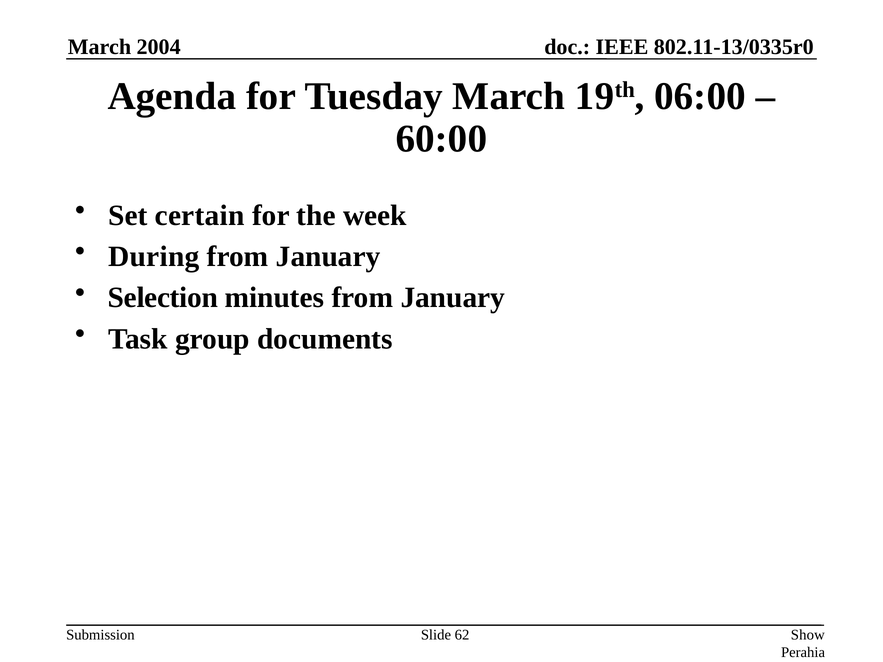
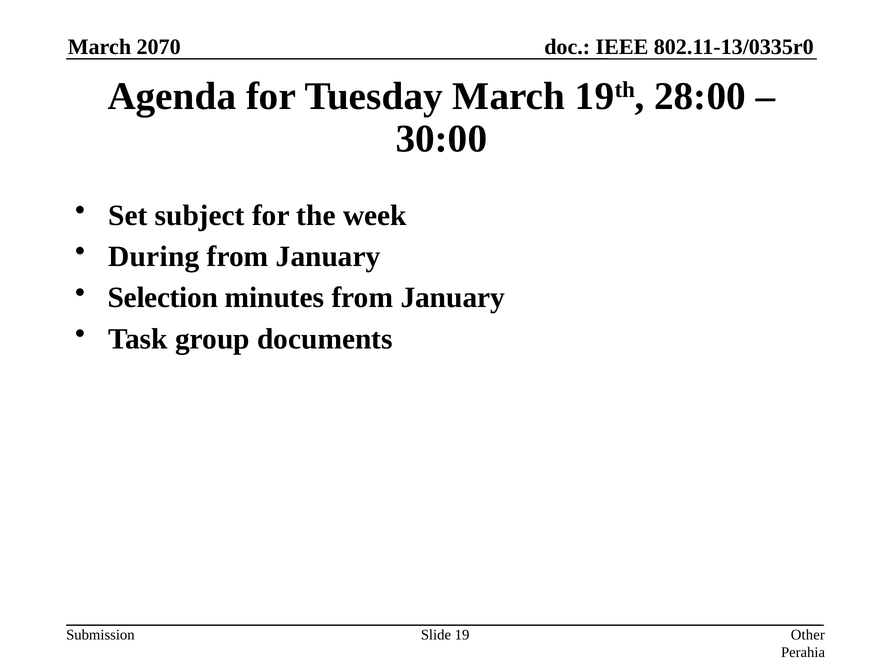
2004: 2004 -> 2070 (159, 47)
06:00: 06:00 -> 28:00 (700, 96)
60:00: 60:00 -> 30:00 (441, 139)
certain: certain -> subject (200, 215)
62: 62 -> 19 (462, 635)
Show: Show -> Other (808, 635)
